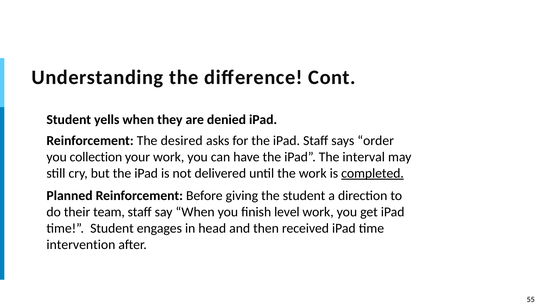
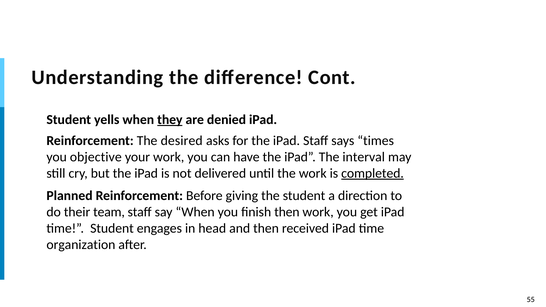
they underline: none -> present (170, 120)
order: order -> times (376, 141)
collection: collection -> objective (96, 157)
finish level: level -> then (287, 212)
intervention: intervention -> organization (81, 245)
